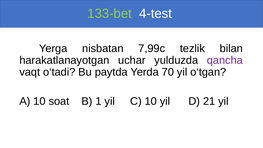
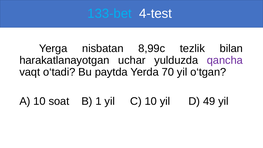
133-bet colour: light green -> light blue (110, 14)
7,99c: 7,99c -> 8,99c (152, 48)
21: 21 -> 49 (209, 101)
